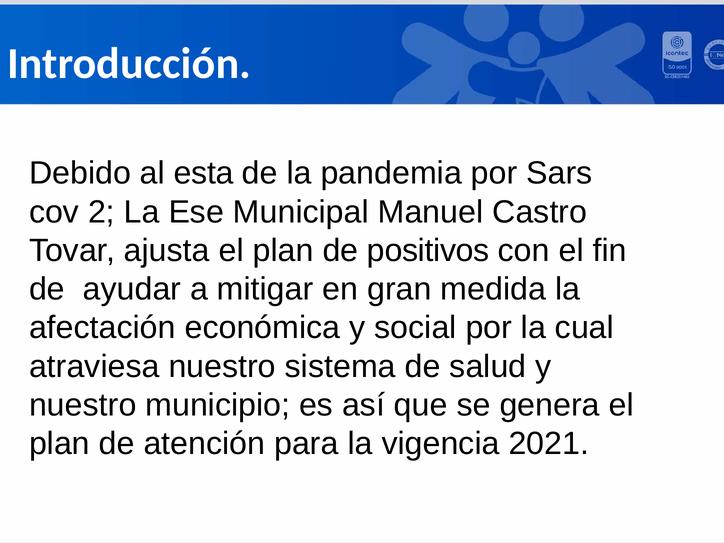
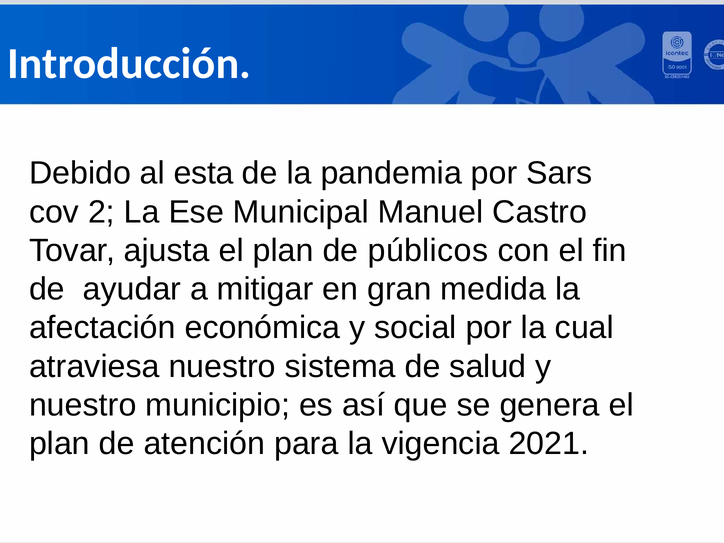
positivos: positivos -> públicos (428, 251)
